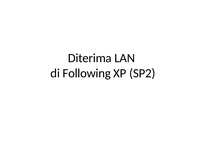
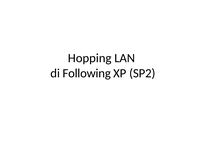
Diterima: Diterima -> Hopping (90, 58)
